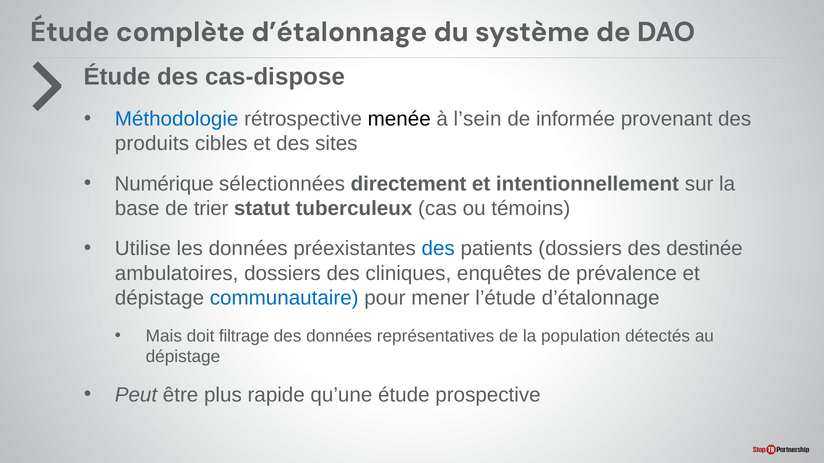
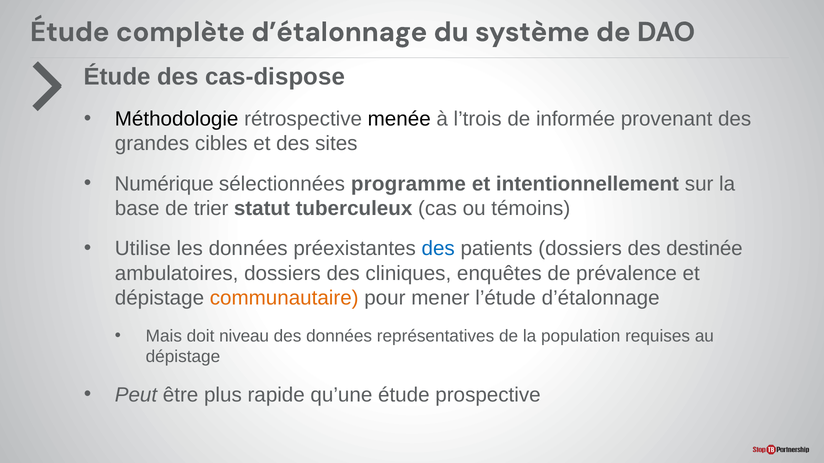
Méthodologie colour: blue -> black (177, 119)
l’sein: l’sein -> l’trois (478, 119)
produits: produits -> grandes (152, 144)
directement: directement -> programme (408, 184)
communautaire colour: blue -> orange (284, 298)
filtrage: filtrage -> niveau (244, 336)
détectés: détectés -> requises (658, 336)
